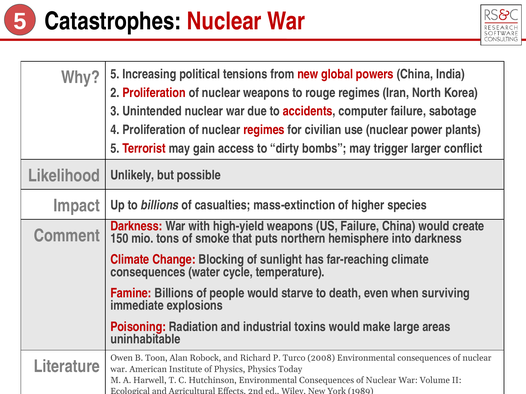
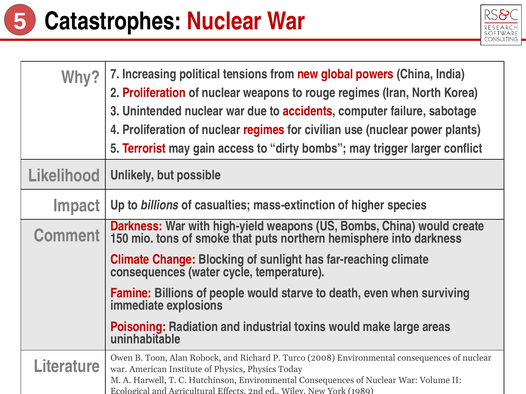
Why 5: 5 -> 7 (115, 74)
US Failure: Failure -> Bombs (360, 226)
